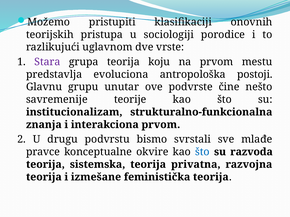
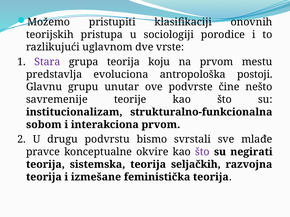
znanja: znanja -> sobom (44, 125)
što colour: blue -> purple (202, 152)
razvoda: razvoda -> negirati (251, 152)
privatna: privatna -> seljačkih (196, 165)
